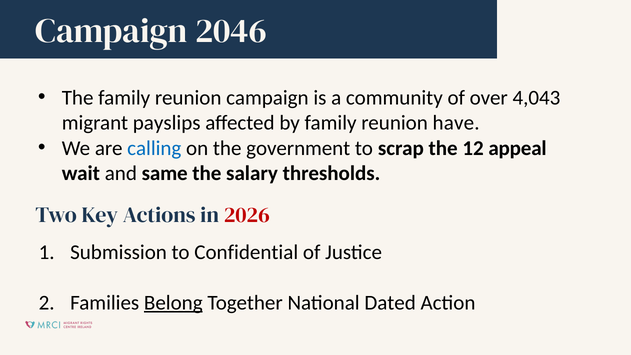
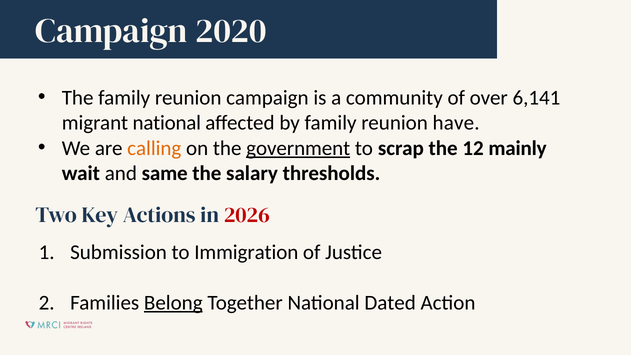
2046: 2046 -> 2020 (231, 31)
4,043: 4,043 -> 6,141 (536, 98)
migrant payslips: payslips -> national (167, 123)
calling colour: blue -> orange (154, 148)
government underline: none -> present (298, 148)
appeal: appeal -> mainly (518, 148)
Confidential: Confidential -> Immigration (246, 252)
